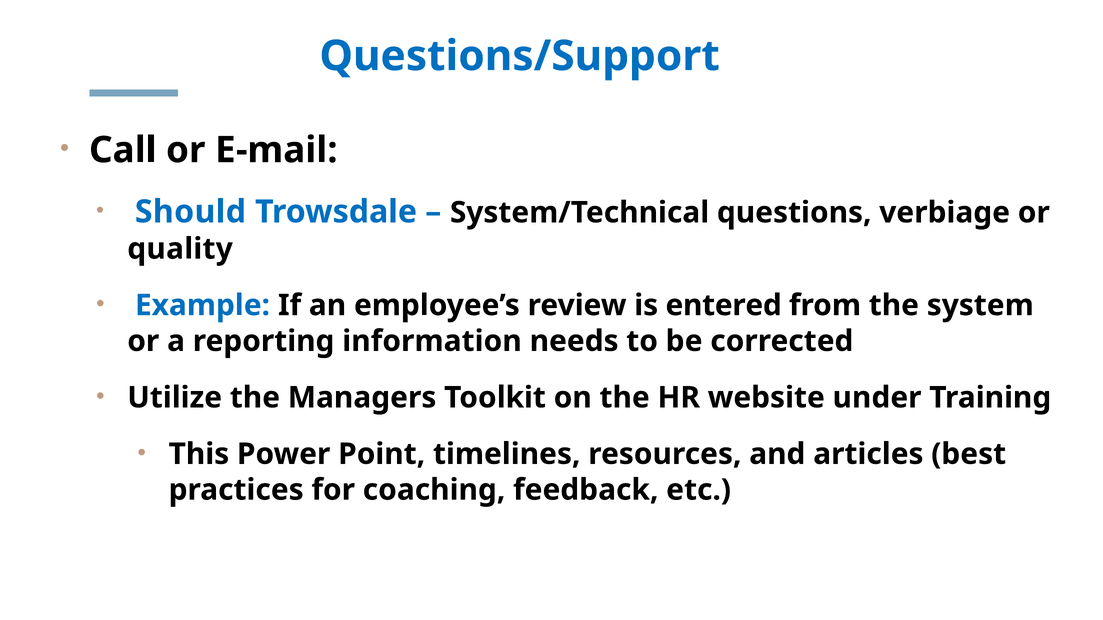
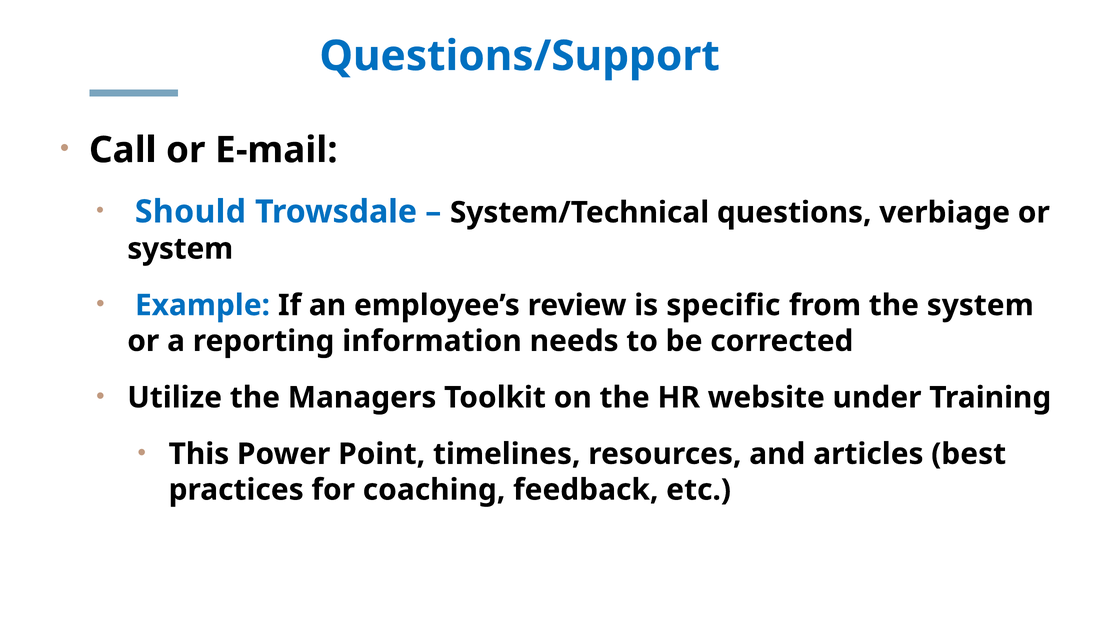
quality: quality -> system (180, 249)
entered: entered -> specific (723, 306)
